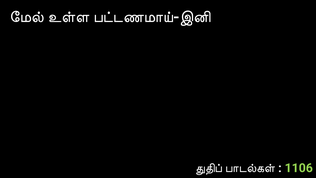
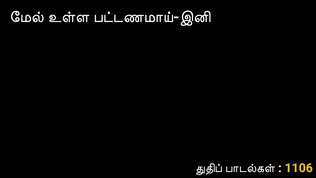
1106 colour: light green -> yellow (299, 168)
